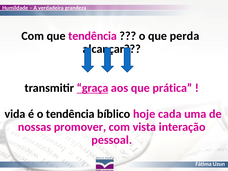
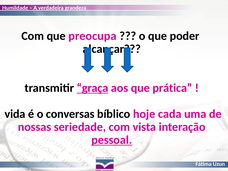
que tendência: tendência -> preocupa (92, 36)
perda: perda -> poder (185, 36)
o tendência: tendência -> conversas (70, 114)
promover: promover -> seriedade (80, 127)
pessoal underline: none -> present (112, 140)
